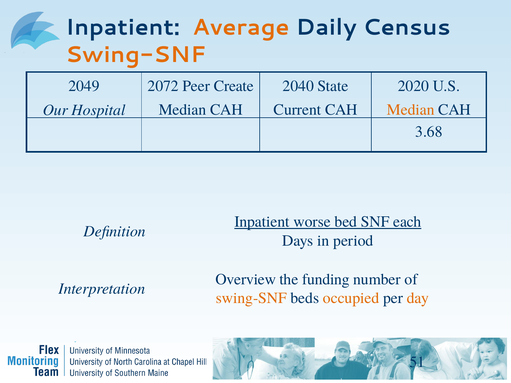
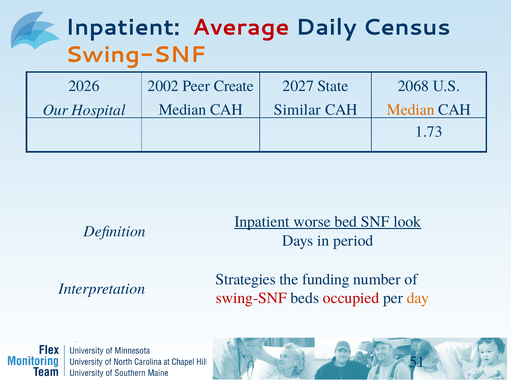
Average colour: orange -> red (241, 27)
2049: 2049 -> 2026 (84, 86)
2072: 2072 -> 2002 (163, 86)
2040: 2040 -> 2027 (298, 86)
2020: 2020 -> 2068 (413, 86)
Current: Current -> Similar (297, 110)
3.68: 3.68 -> 1.73 (429, 132)
each: each -> look (407, 222)
Overview: Overview -> Strategies (246, 280)
swing-SNF colour: orange -> red (251, 298)
occupied colour: orange -> red (351, 298)
